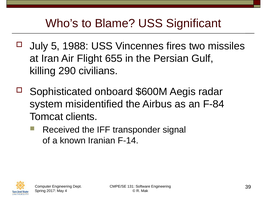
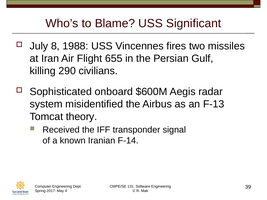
5: 5 -> 8 (55, 46)
F-84: F-84 -> F-13 (214, 104)
clients: clients -> theory (82, 117)
